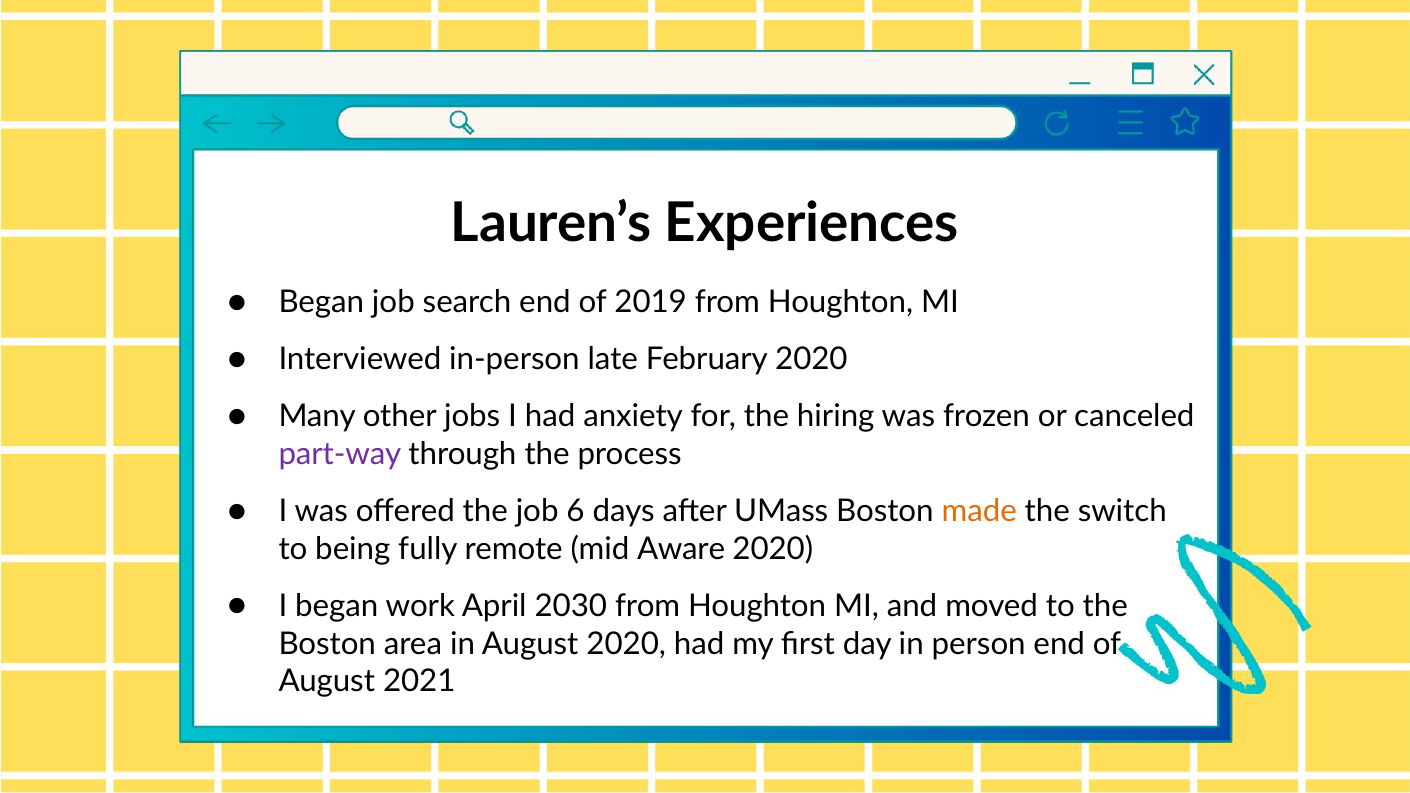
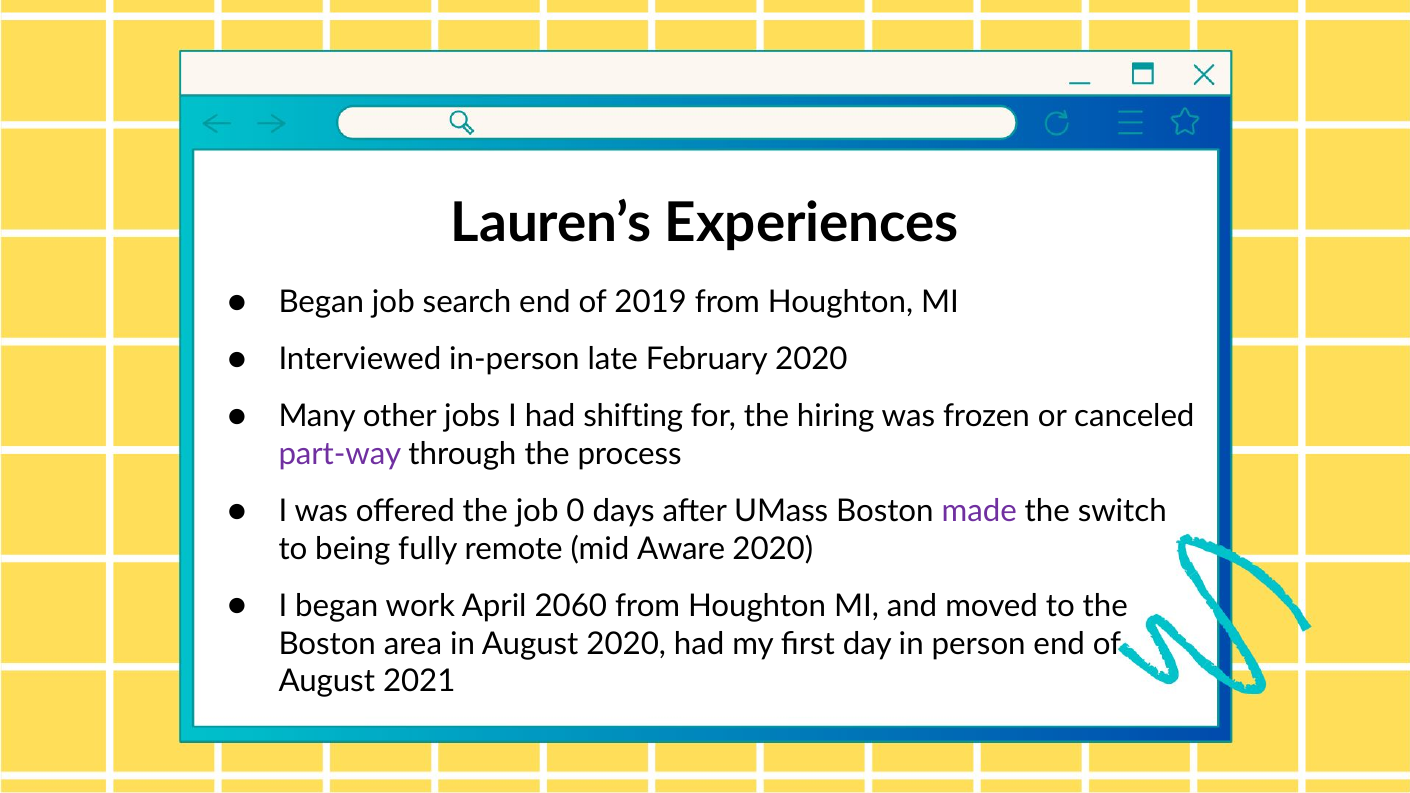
anxiety: anxiety -> shifting (633, 417)
6: 6 -> 0 (575, 511)
made colour: orange -> purple (979, 511)
2030: 2030 -> 2060 (571, 606)
